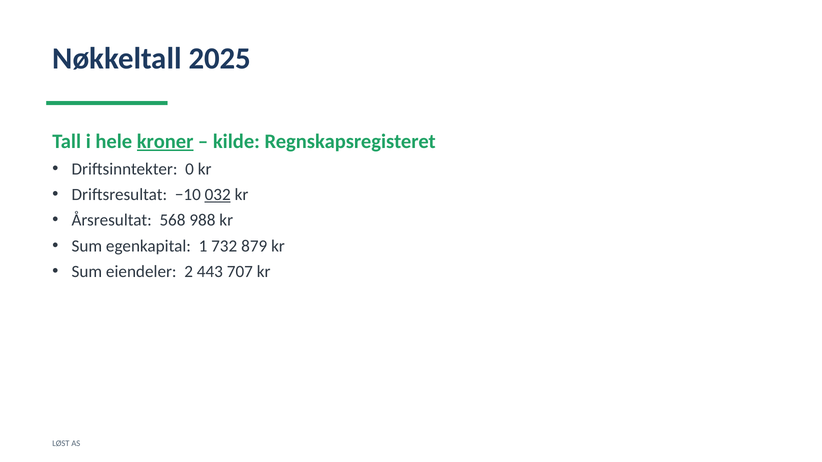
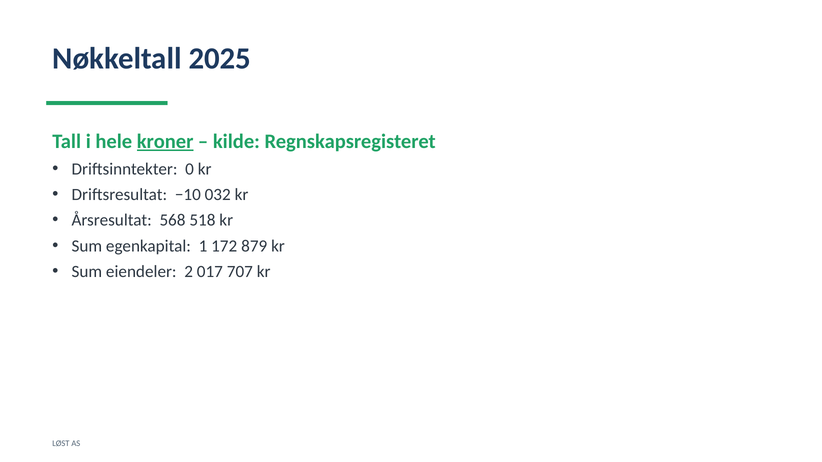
032 underline: present -> none (218, 195)
988: 988 -> 518 (202, 220)
732: 732 -> 172 (224, 246)
443: 443 -> 017 (210, 272)
